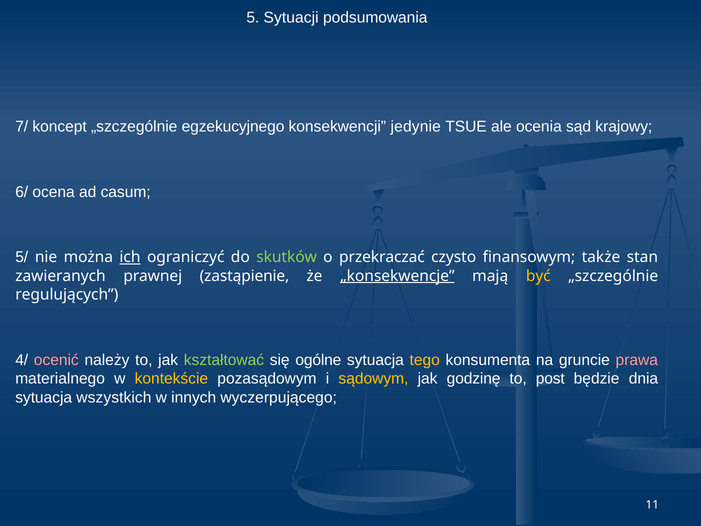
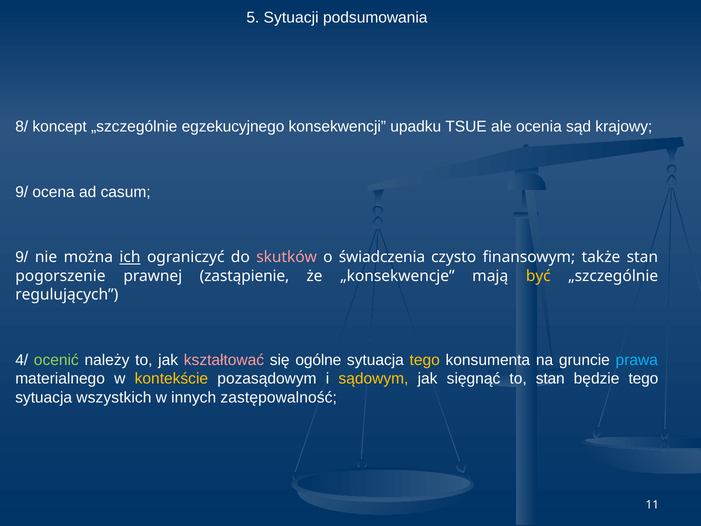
7/: 7/ -> 8/ (22, 126)
jedynie: jedynie -> upadku (416, 126)
6/: 6/ -> 9/ (22, 192)
5/: 5/ -> 9/ (22, 257)
skutków colour: light green -> pink (287, 257)
przekraczać: przekraczać -> świadczenia (382, 257)
zawieranych: zawieranych -> pogorszenie (60, 276)
„konsekwencje underline: present -> none (397, 276)
ocenić colour: pink -> light green (56, 360)
kształtować colour: light green -> pink (224, 360)
prawa colour: pink -> light blue (637, 360)
godzinę: godzinę -> sięgnąć (474, 379)
to post: post -> stan (550, 379)
będzie dnia: dnia -> tego (643, 379)
wyczerpującego: wyczerpującego -> zastępowalność (279, 397)
